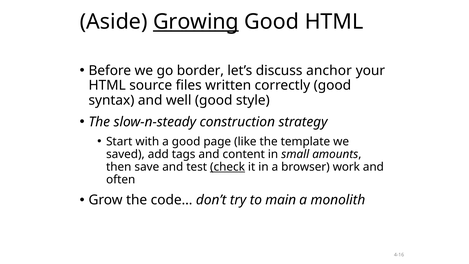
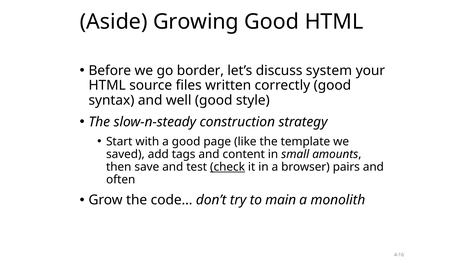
Growing underline: present -> none (196, 22)
anchor: anchor -> system (329, 71)
work: work -> pairs (346, 167)
